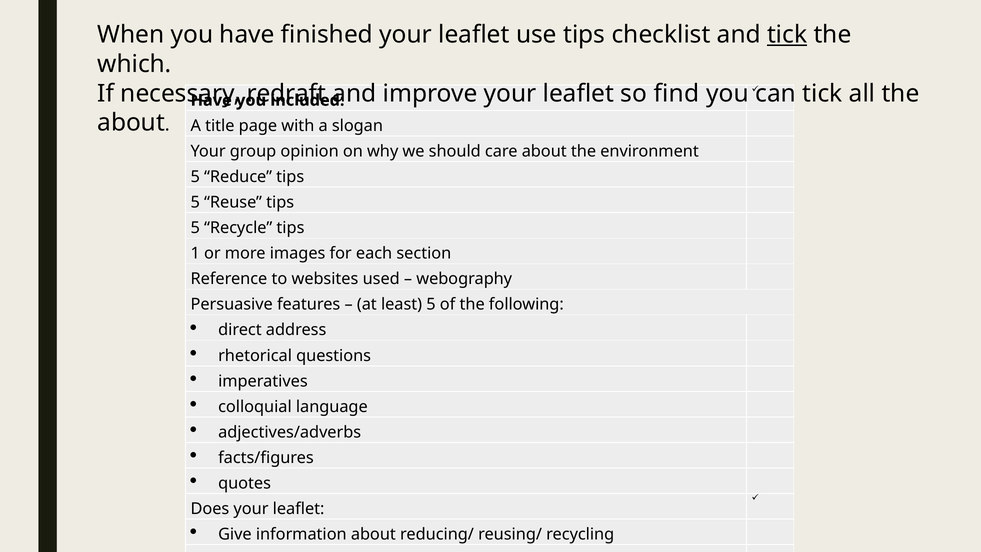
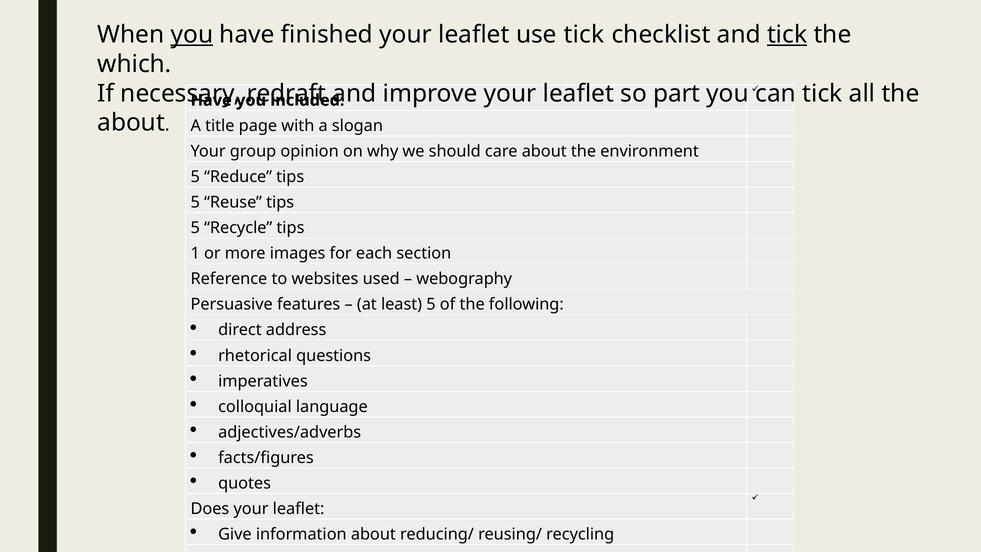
you underline: none -> present (192, 35)
use tips: tips -> tick (584, 35)
find: find -> part (677, 93)
